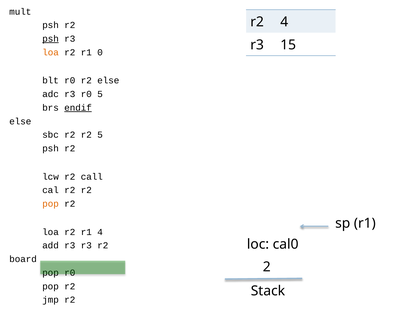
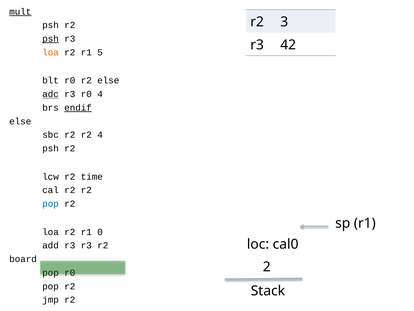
mult underline: none -> present (20, 12)
r2 4: 4 -> 3 (284, 22)
15: 15 -> 42 (288, 45)
0: 0 -> 5 (100, 52)
adc underline: none -> present (51, 94)
r0 5: 5 -> 4 (100, 94)
r2 5: 5 -> 4 (100, 135)
call: call -> time (92, 176)
pop colour: orange -> blue (51, 203)
r1 4: 4 -> 0 (100, 232)
